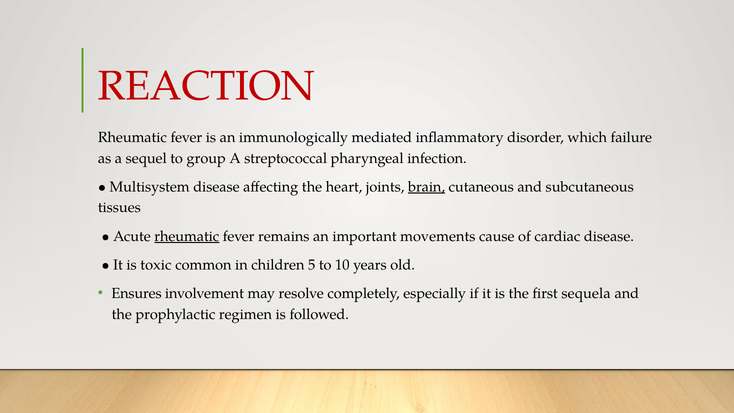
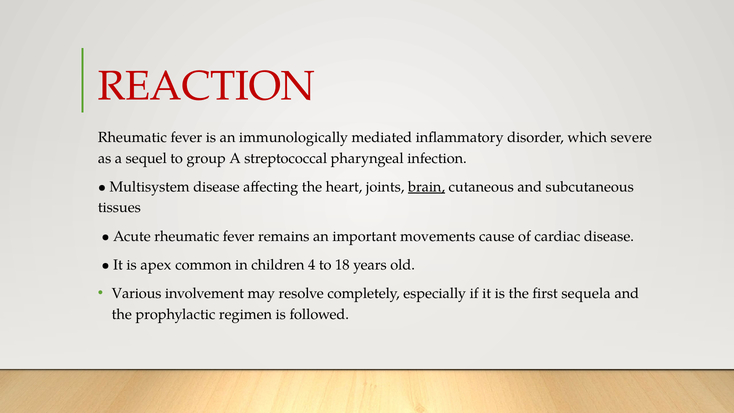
failure: failure -> severe (631, 137)
rheumatic underline: present -> none (187, 236)
toxic: toxic -> apex (156, 265)
5: 5 -> 4 (312, 265)
10: 10 -> 18 (342, 265)
Ensures: Ensures -> Various (137, 293)
